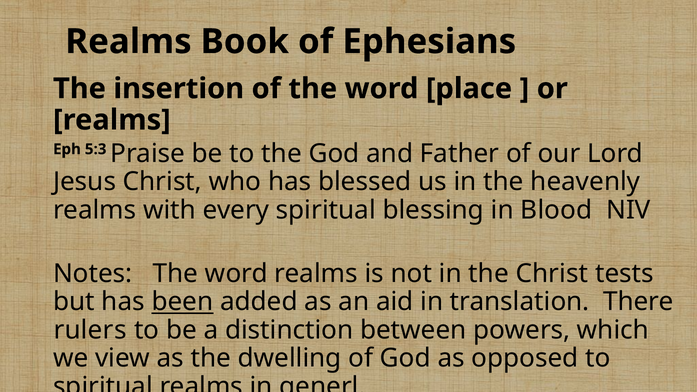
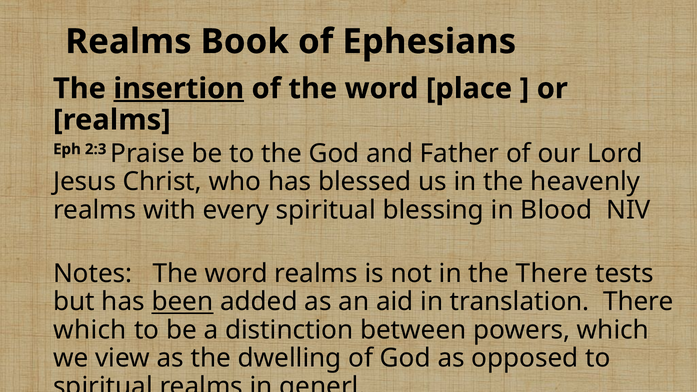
insertion underline: none -> present (179, 89)
5:3: 5:3 -> 2:3 (96, 149)
the Christ: Christ -> There (552, 274)
rulers: rulers -> which (90, 330)
